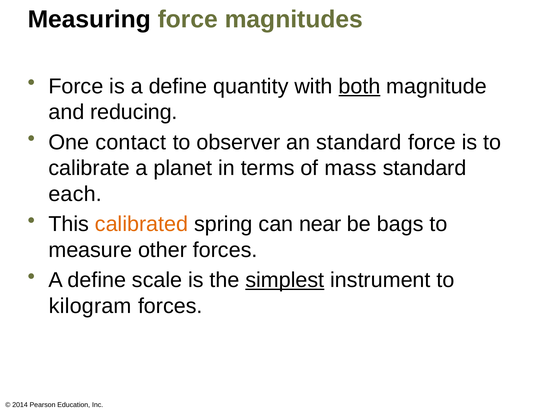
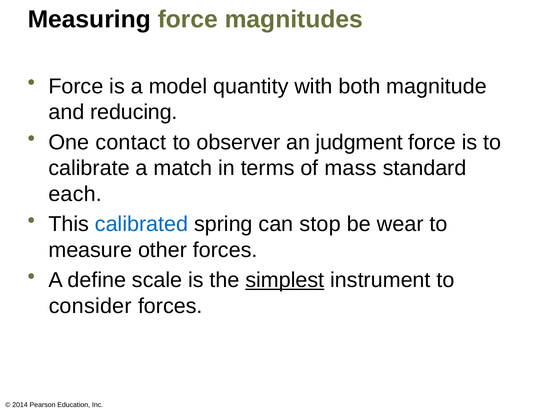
is a define: define -> model (178, 86)
both underline: present -> none (359, 86)
an standard: standard -> judgment (359, 142)
planet: planet -> match (183, 168)
calibrated colour: orange -> blue (142, 224)
near: near -> stop (320, 224)
bags: bags -> wear (400, 224)
kilogram: kilogram -> consider (90, 306)
